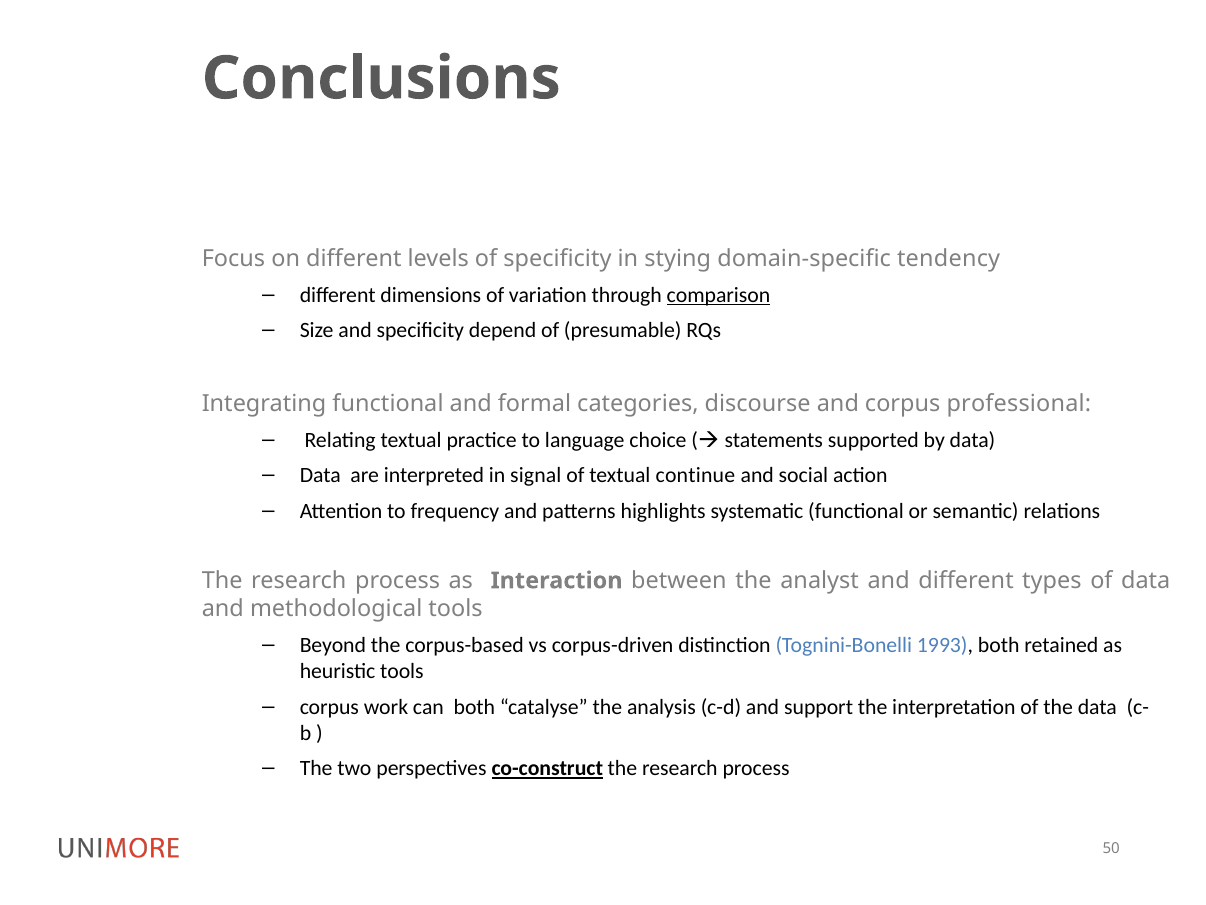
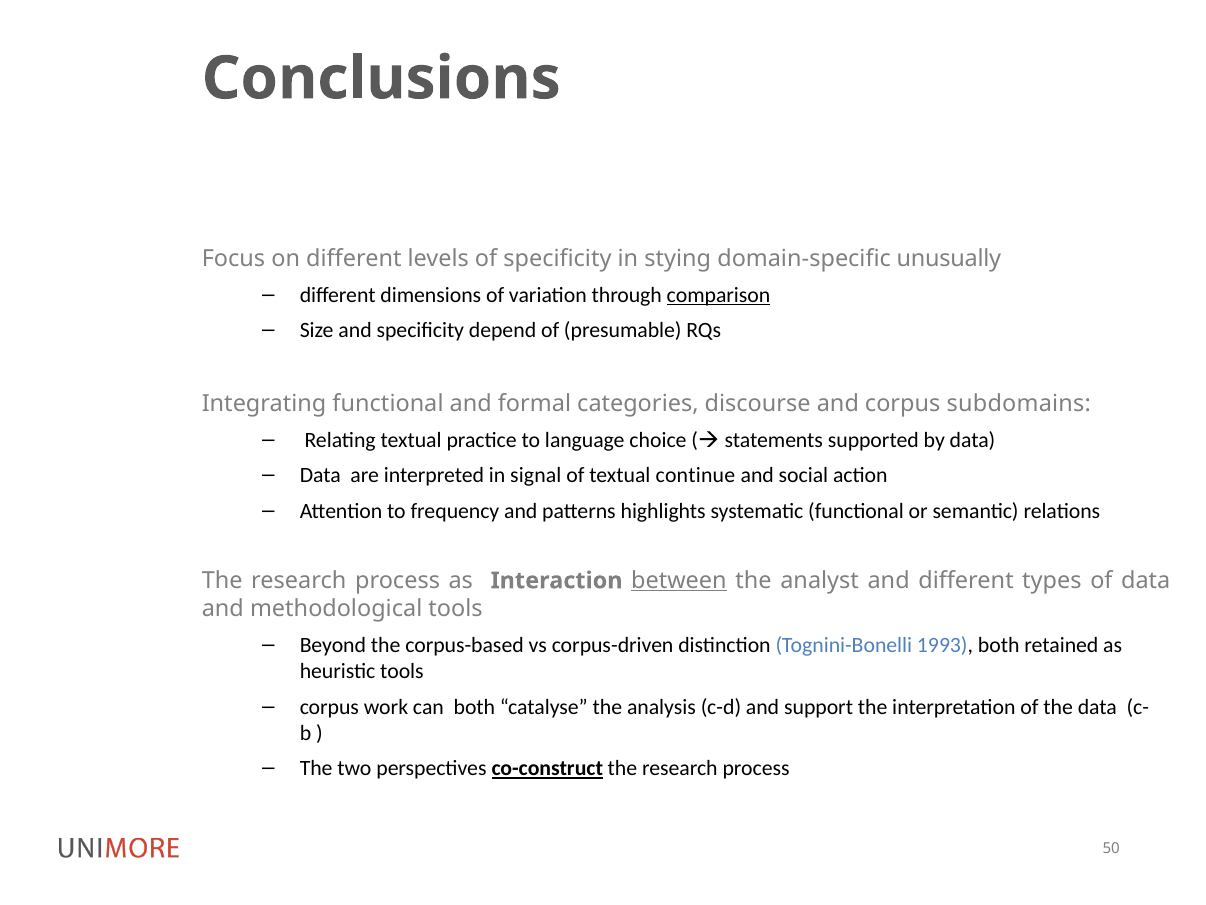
tendency: tendency -> unusually (949, 258)
professional: professional -> subdomains (1019, 403)
between underline: none -> present (679, 580)
